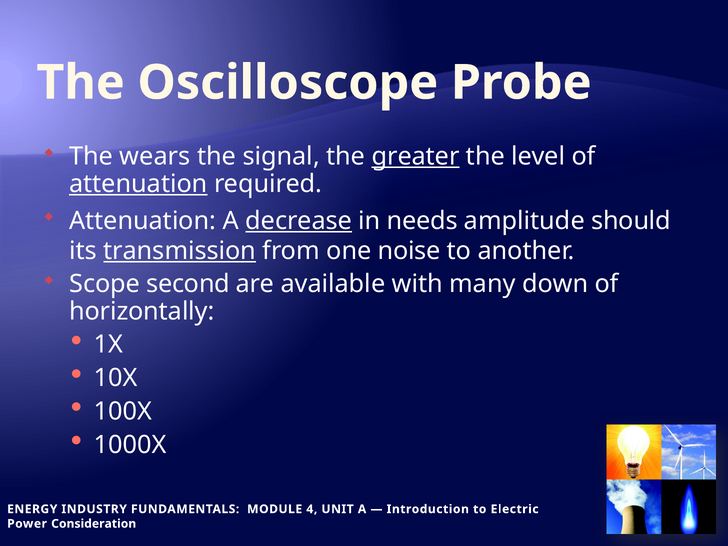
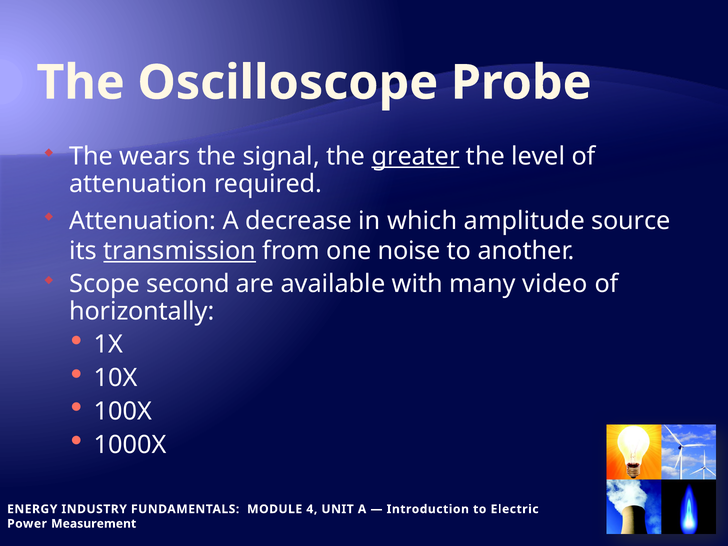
attenuation underline: present -> none (138, 184)
decrease underline: present -> none (299, 221)
needs: needs -> which (422, 221)
should: should -> source (631, 221)
down: down -> video (555, 284)
Consideration: Consideration -> Measurement (94, 524)
